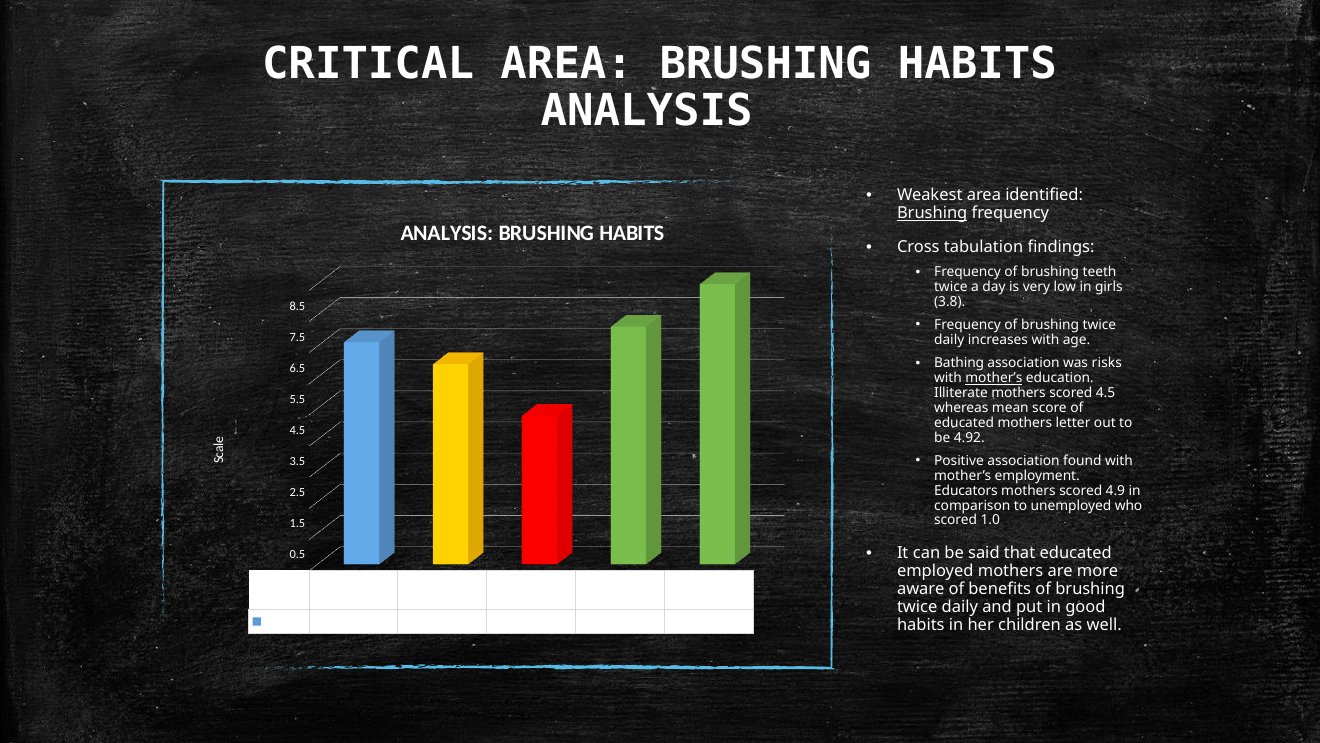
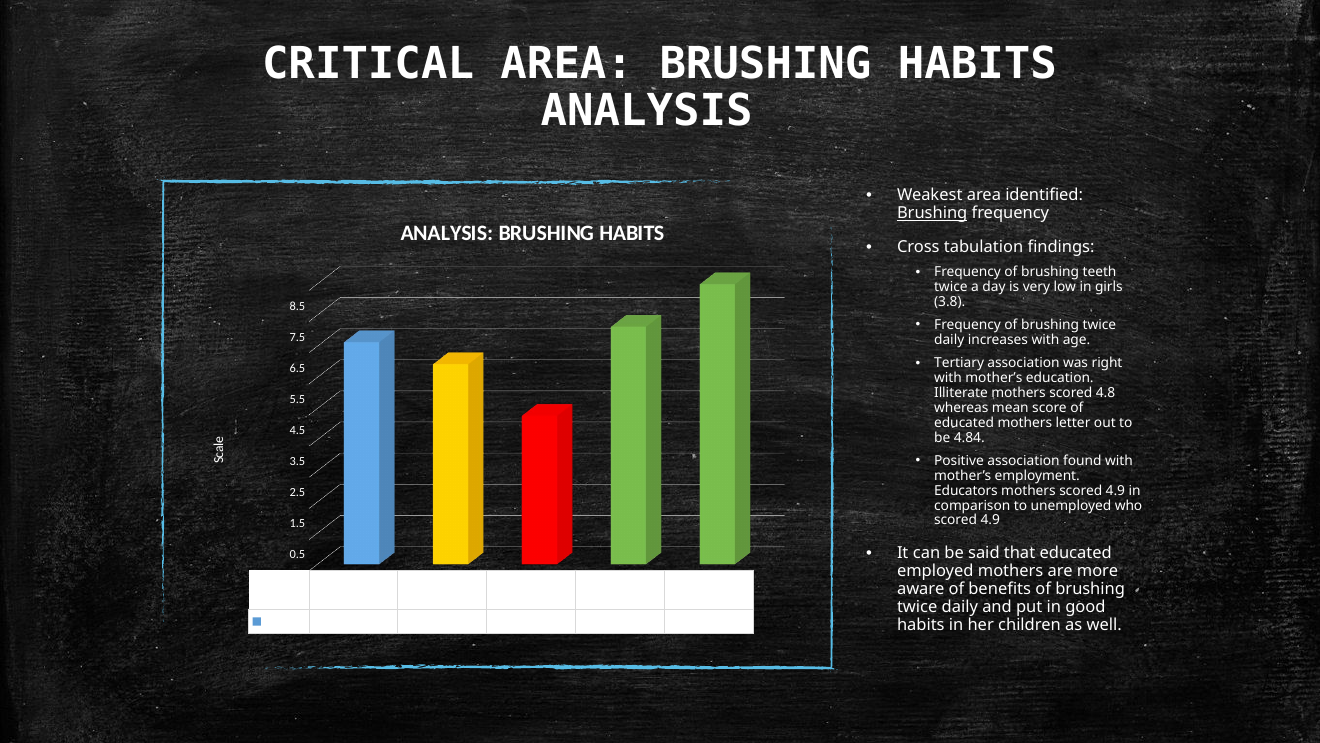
Bathing: Bathing -> Tertiary (959, 363)
risks: risks -> right (1107, 363)
mother’s underline: present -> none (994, 378)
scored 4.5: 4.5 -> 4.8 (1106, 393)
4.92: 4.92 -> 4.84 (969, 437)
1.0: 1.0 -> 4.9 (990, 520)
